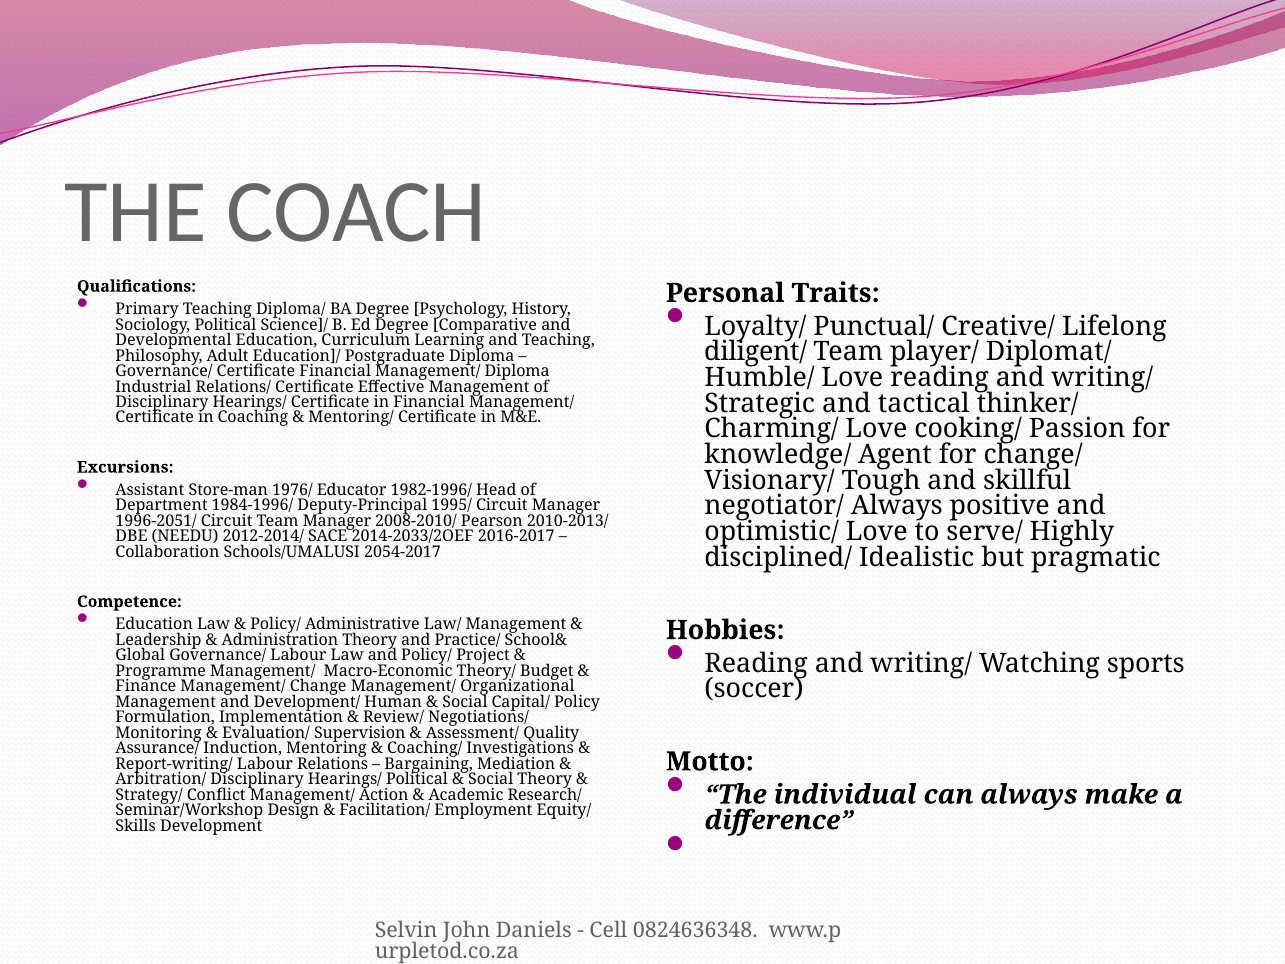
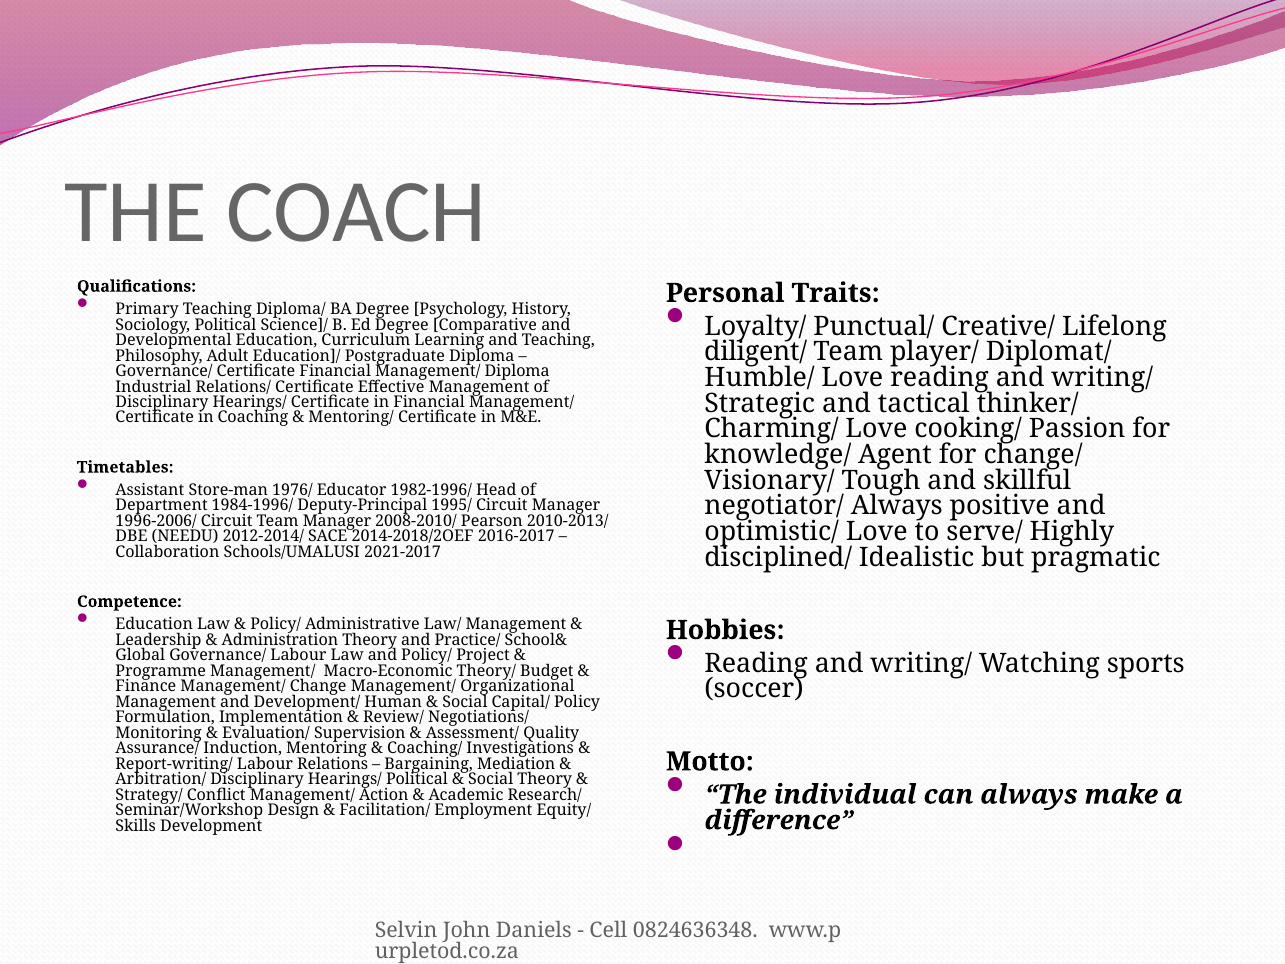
Excursions: Excursions -> Timetables (125, 467)
1996-2051/: 1996-2051/ -> 1996-2006/ (156, 521)
2014-2033/2OEF: 2014-2033/2OEF -> 2014-2018/2OEF (413, 536)
2054-2017: 2054-2017 -> 2021-2017 (403, 552)
